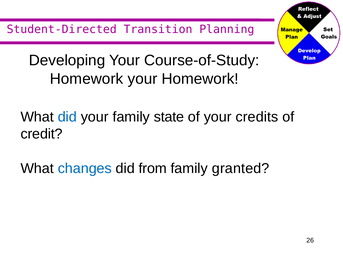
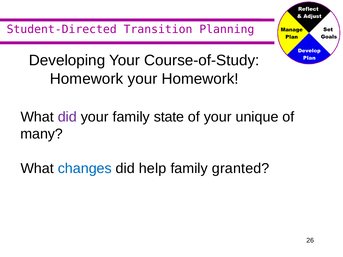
did colour: blue -> purple (67, 117)
credits: credits -> unique (257, 117)
credit: credit -> many (42, 134)
from: from -> help (153, 168)
